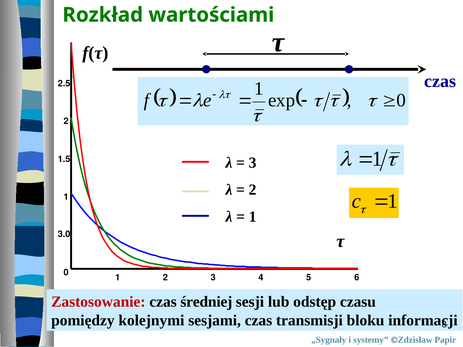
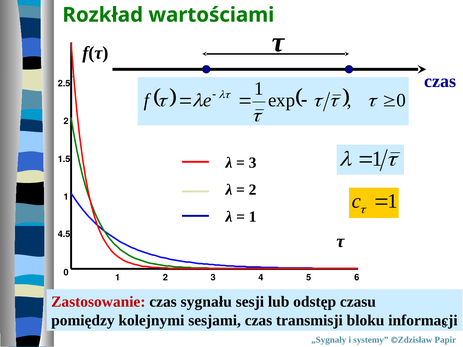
3.0: 3.0 -> 4.5 (64, 234)
średniej: średniej -> sygnału (206, 302)
